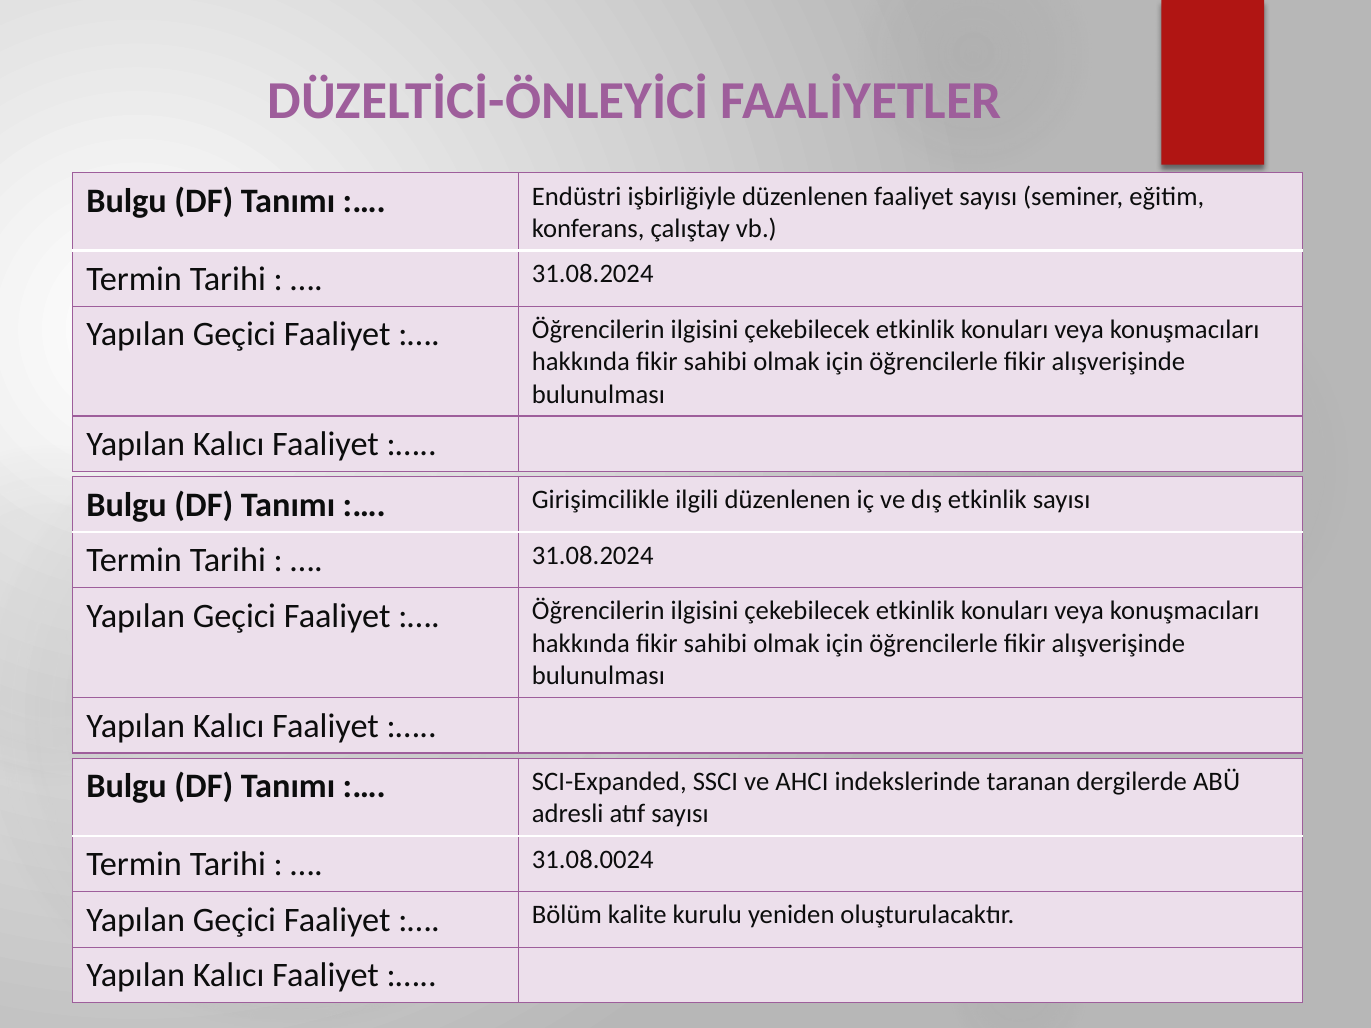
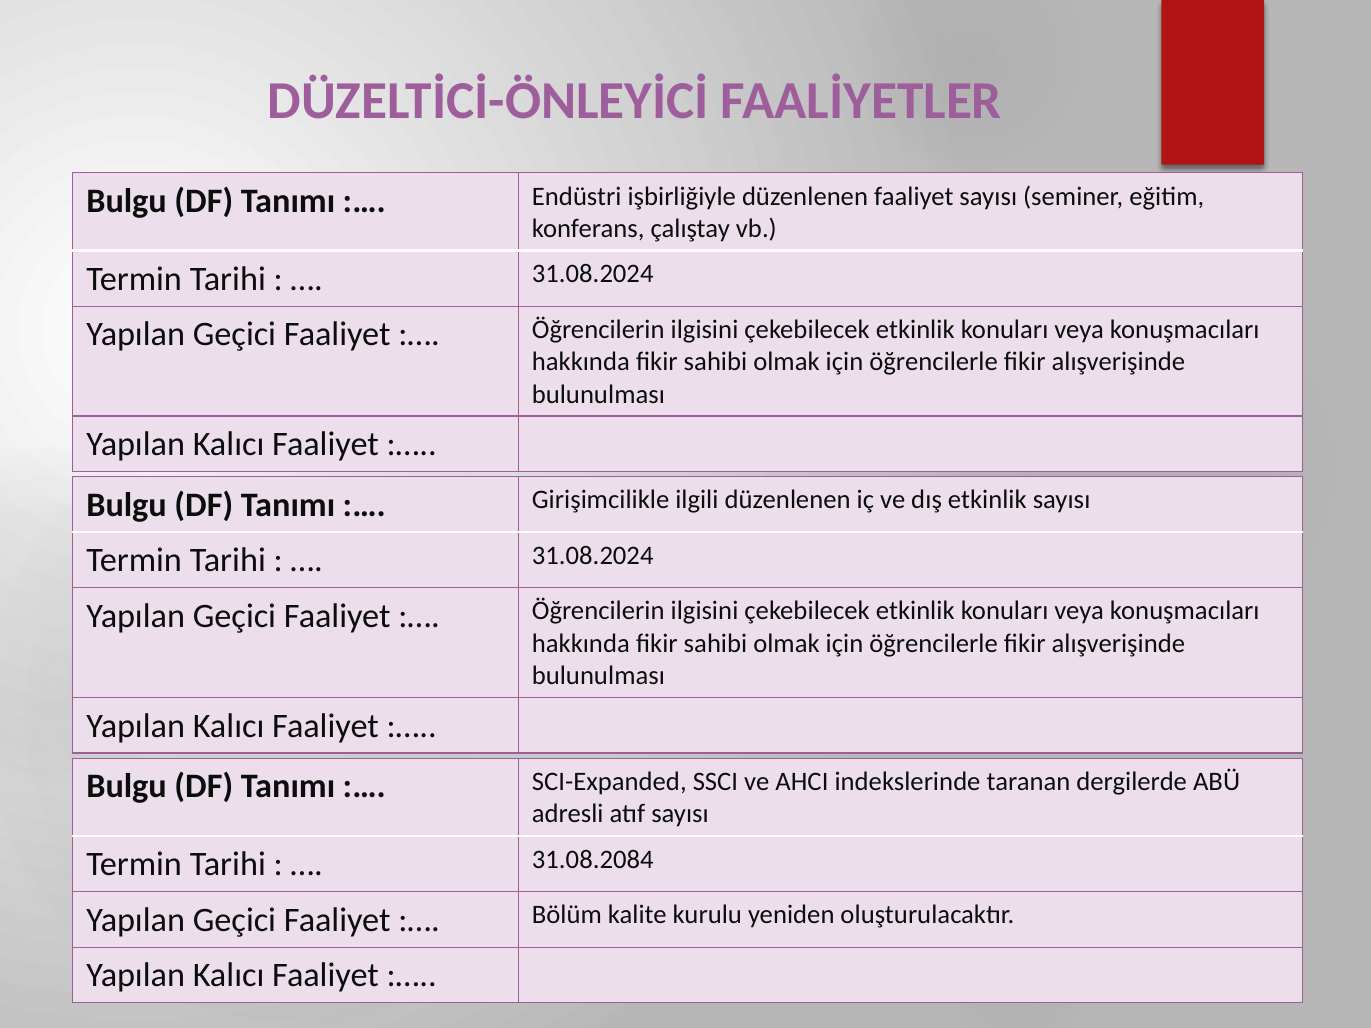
31.08.0024: 31.08.0024 -> 31.08.2084 (593, 860)
